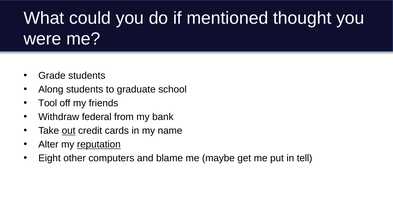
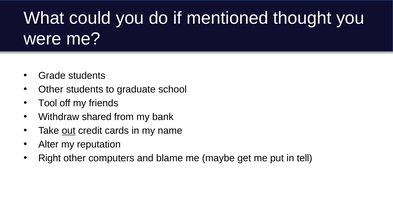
Along: Along -> Other (51, 90)
federal: federal -> shared (97, 117)
reputation underline: present -> none (99, 145)
Eight: Eight -> Right (50, 158)
